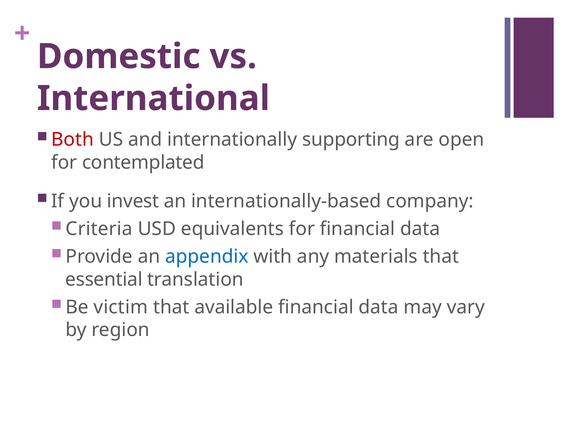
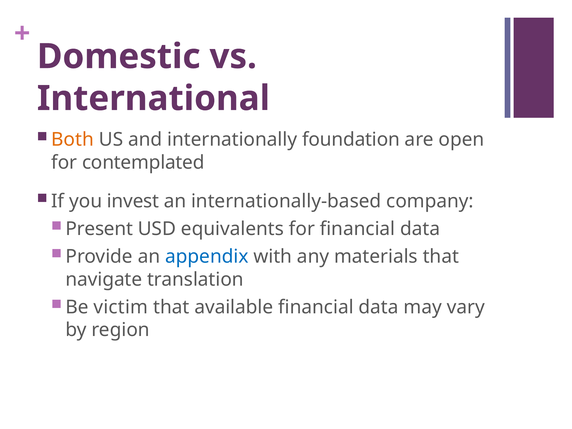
Both colour: red -> orange (73, 140)
supporting: supporting -> foundation (351, 140)
Criteria: Criteria -> Present (99, 229)
essential: essential -> navigate (104, 279)
